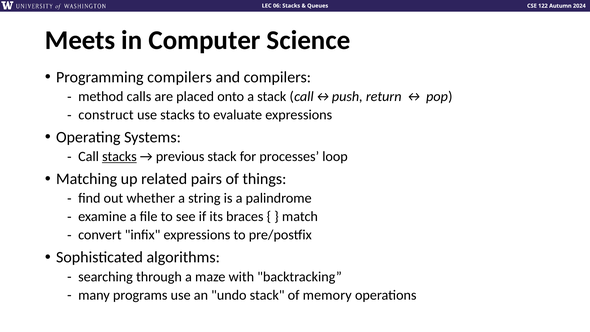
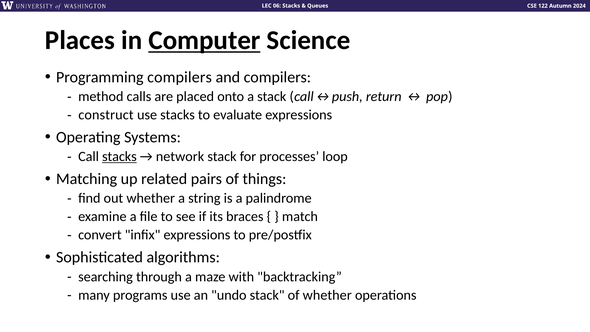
Meets: Meets -> Places (80, 40)
Computer underline: none -> present (204, 40)
previous: previous -> network (180, 157)
of memory: memory -> whether (327, 295)
